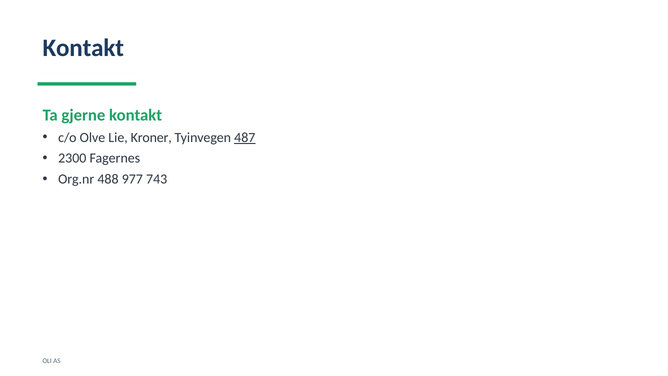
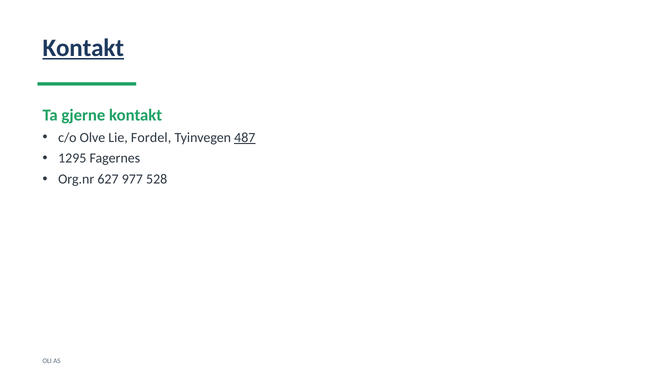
Kontakt underline: none -> present (83, 48)
Kroner: Kroner -> Fordel (151, 137)
2300: 2300 -> 1295 (72, 158)
488: 488 -> 627 (108, 179)
743: 743 -> 528 (157, 179)
